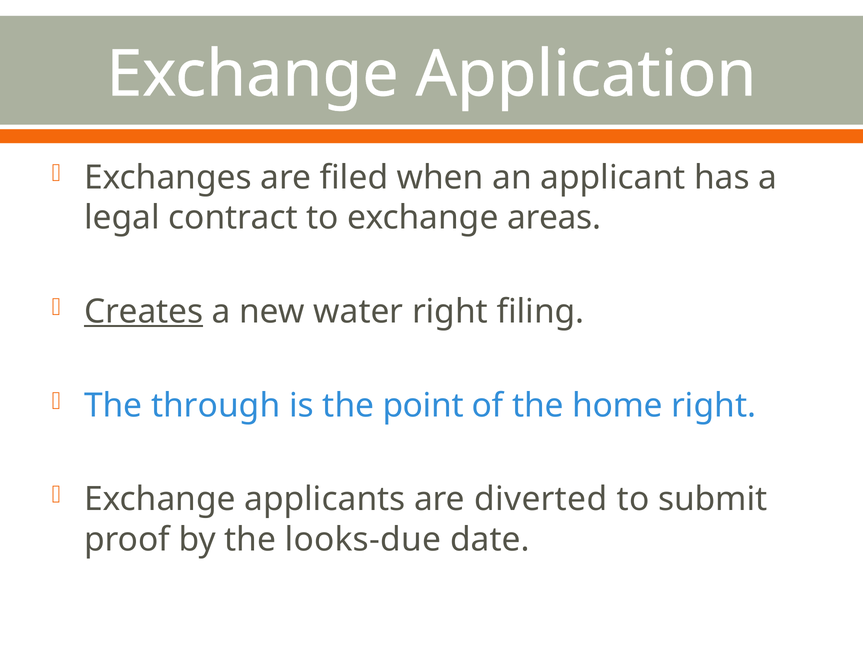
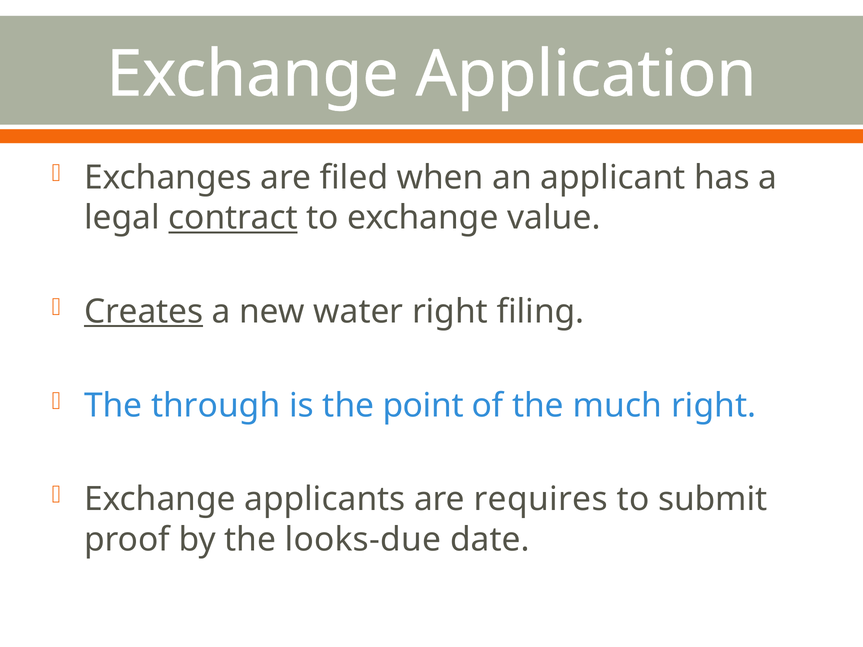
contract underline: none -> present (233, 218)
areas: areas -> value (554, 218)
home: home -> much (617, 406)
diverted: diverted -> requires (541, 499)
